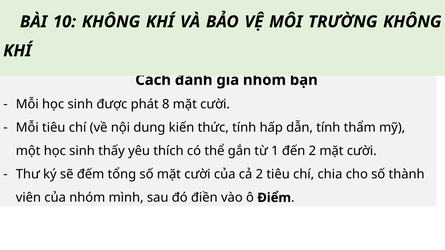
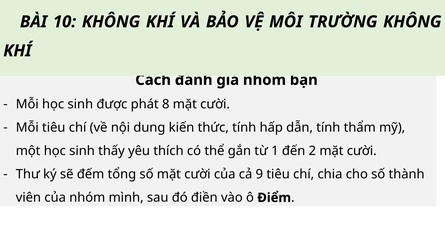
cả 2: 2 -> 9 (259, 175)
